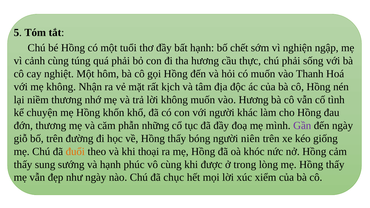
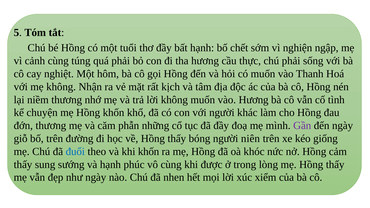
đuổi colour: orange -> blue (75, 152)
khi thoại: thoại -> khốn (149, 152)
chục: chục -> nhen (174, 178)
